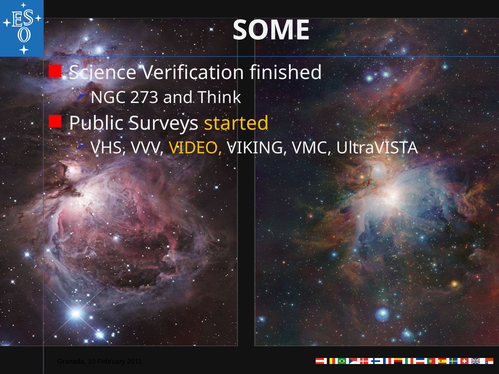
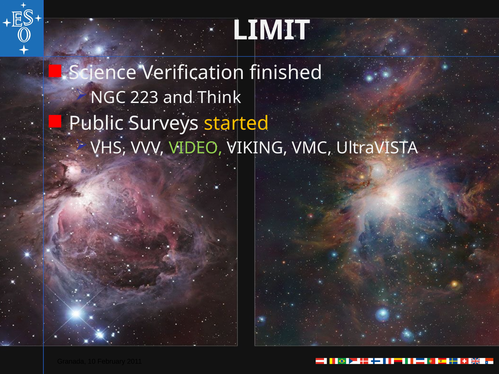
SOME: SOME -> LIMIT (271, 30)
273: 273 -> 223 (144, 98)
VIDEO colour: yellow -> light green (196, 148)
